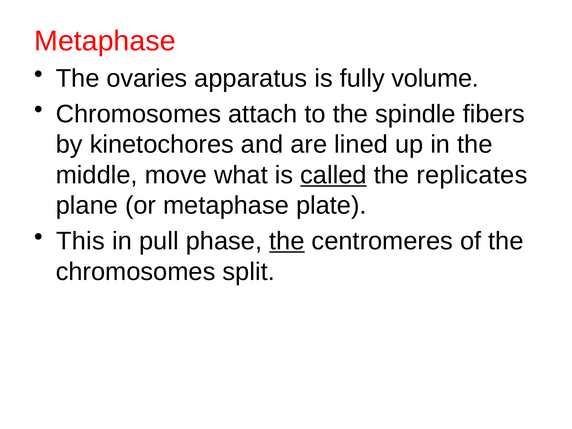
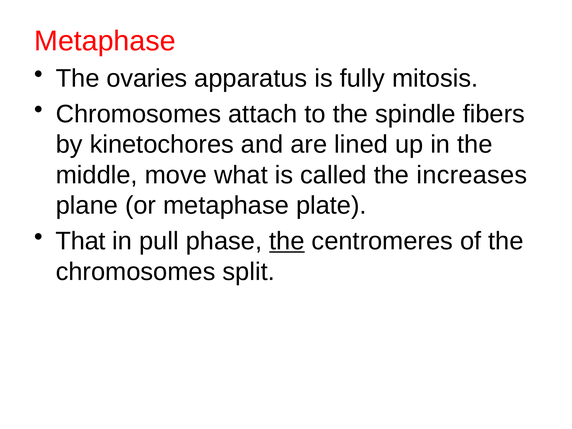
volume: volume -> mitosis (435, 78)
called underline: present -> none (333, 175)
replicates: replicates -> increases (472, 175)
This: This -> That (81, 241)
